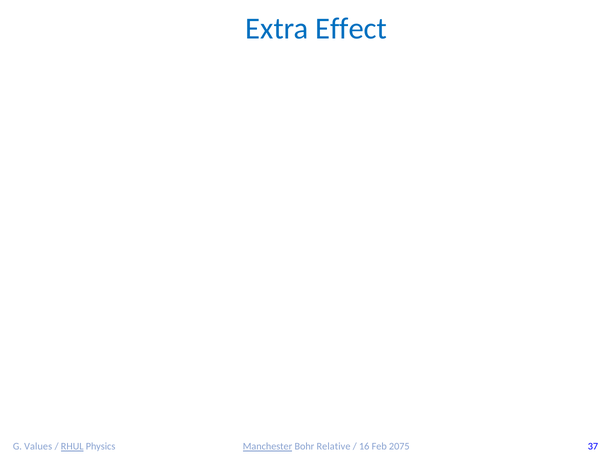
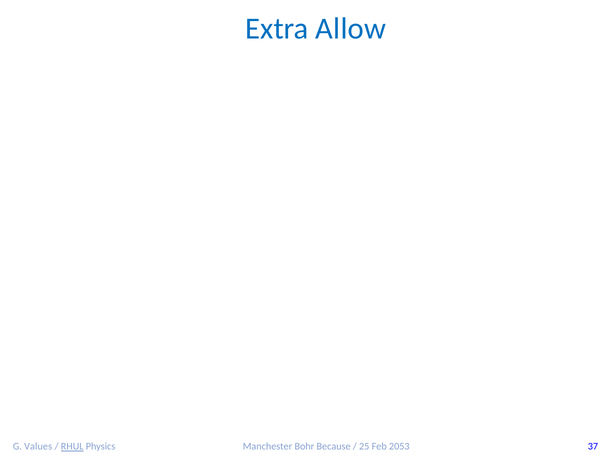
Effect: Effect -> Allow (351, 28)
Manchester underline: present -> none (268, 447)
Relative: Relative -> Because (334, 447)
16: 16 -> 25 (364, 447)
2075: 2075 -> 2053 (399, 447)
